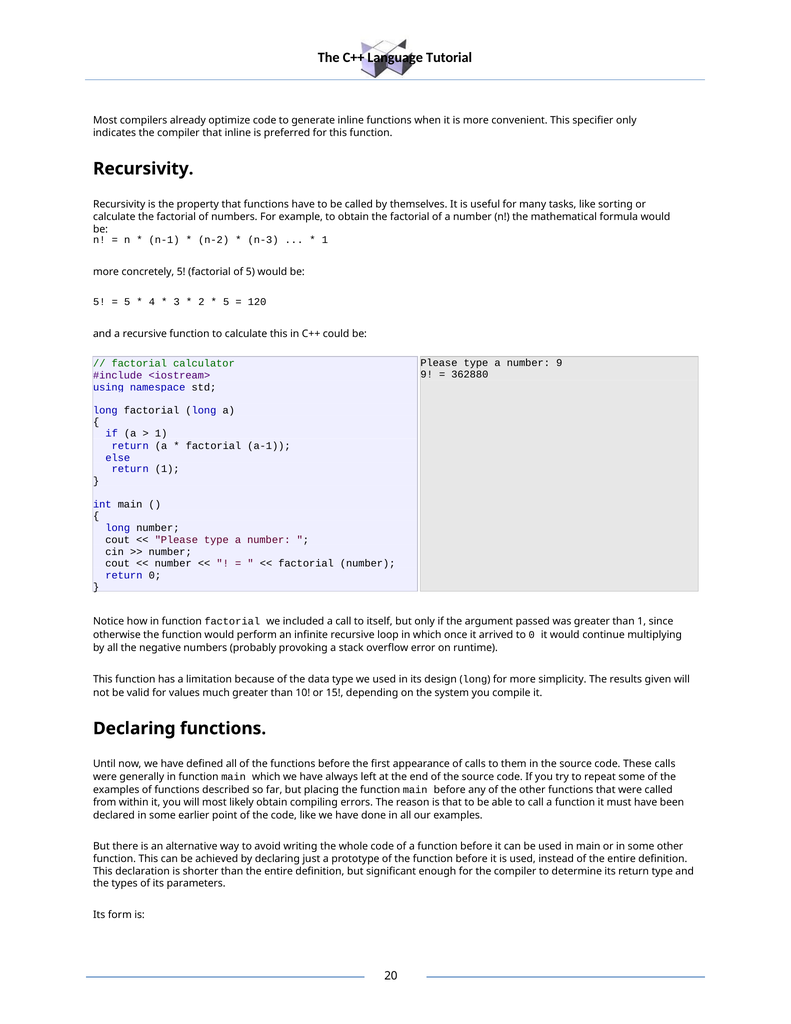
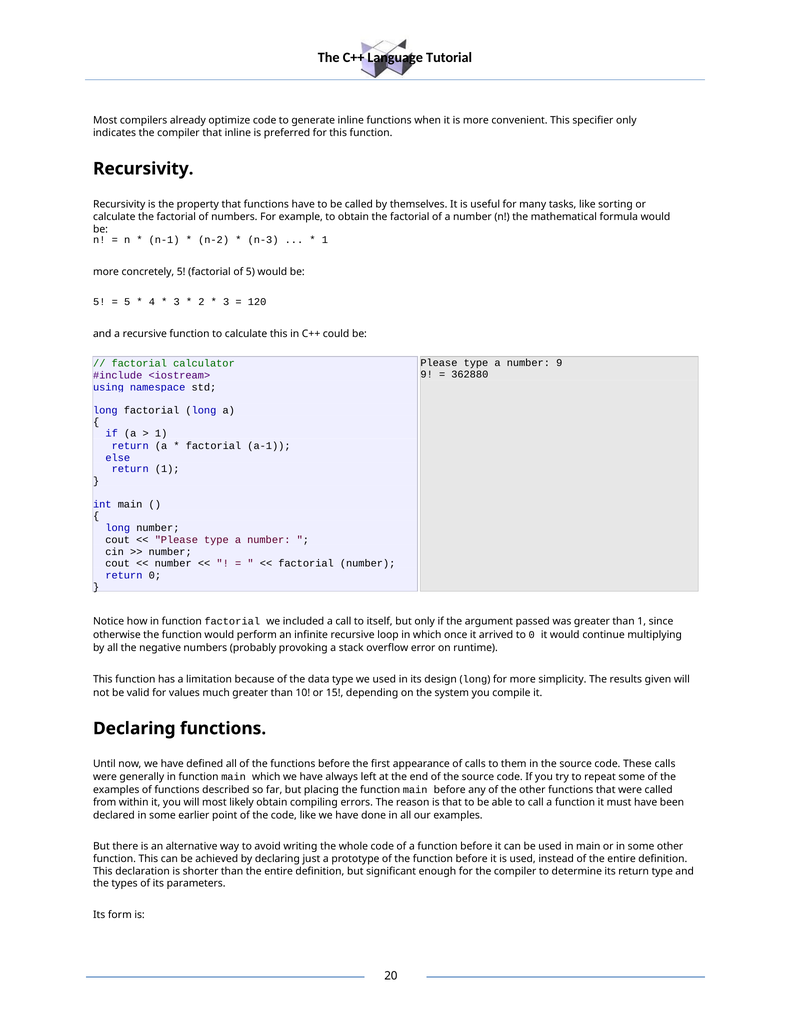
5: 5 -> 3 (226, 302)
